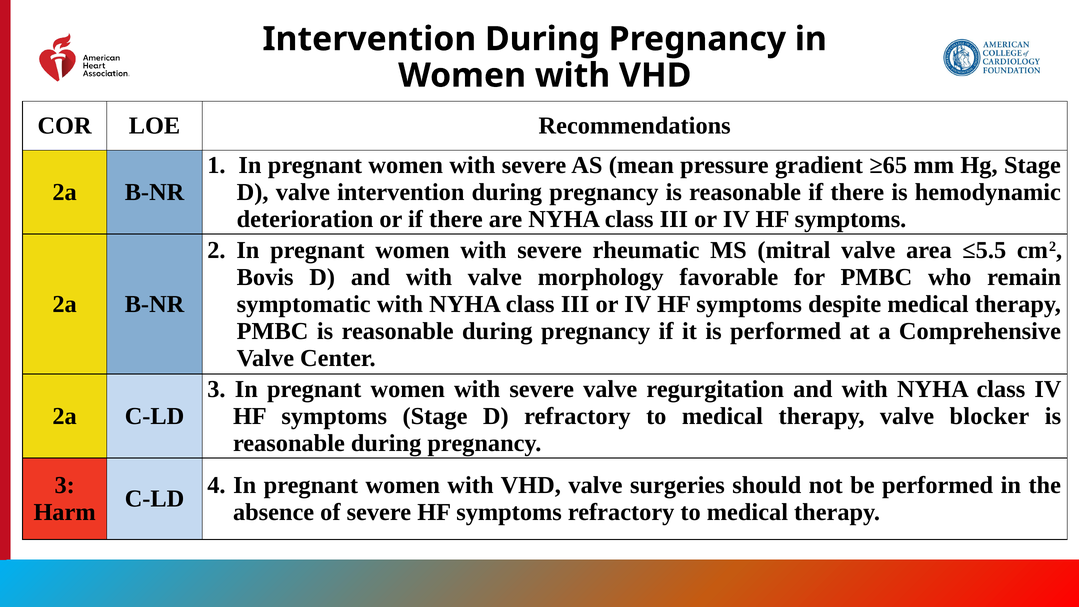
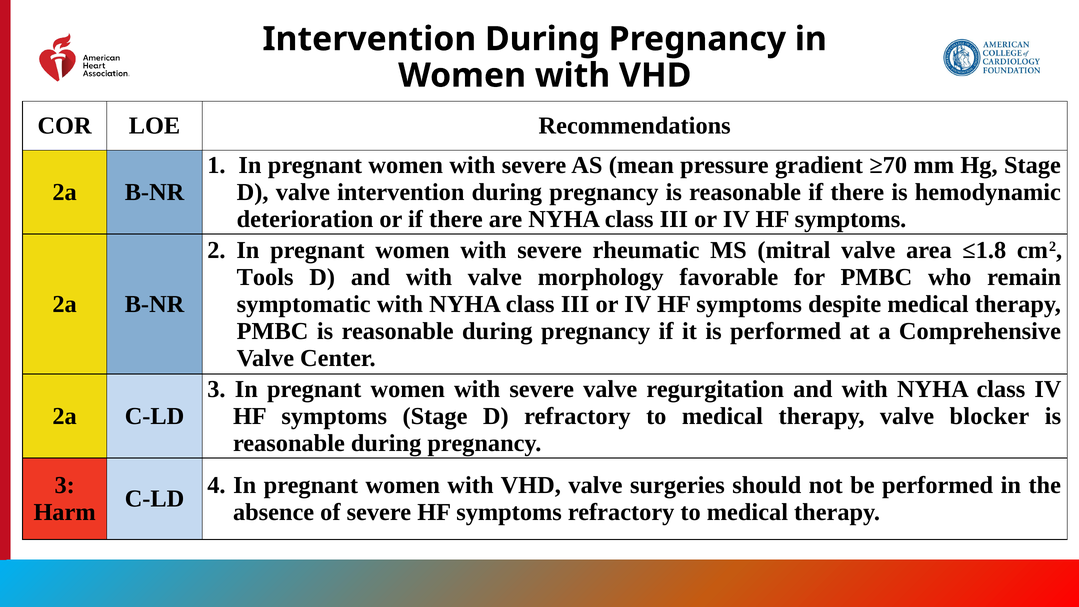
≥65: ≥65 -> ≥70 (888, 165)
≤5.5: ≤5.5 -> ≤1.8 (984, 250)
Bovis: Bovis -> Tools (265, 277)
